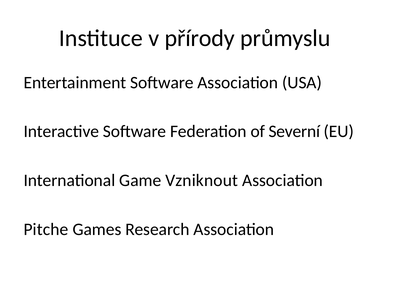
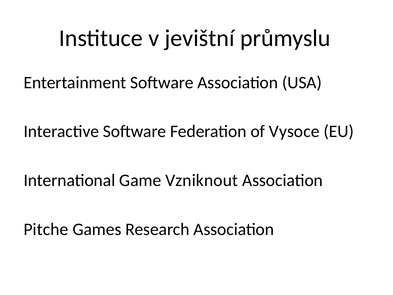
přírody: přírody -> jevištní (200, 38)
Severní: Severní -> Vysoce (294, 131)
